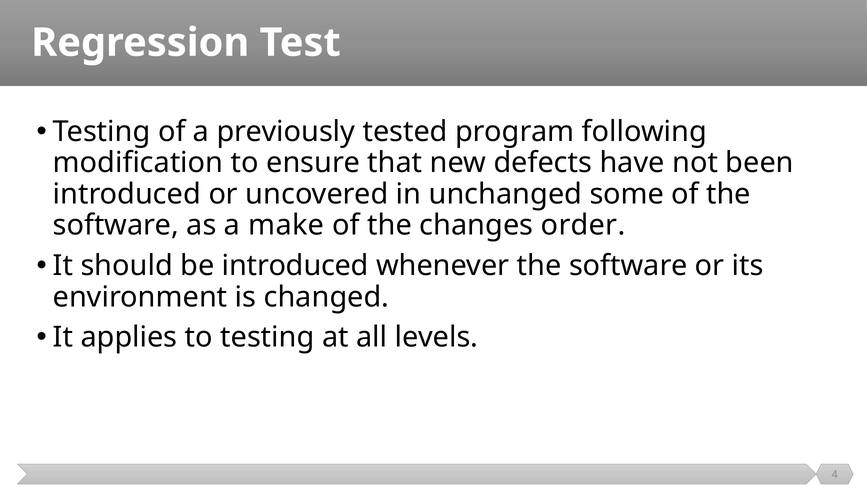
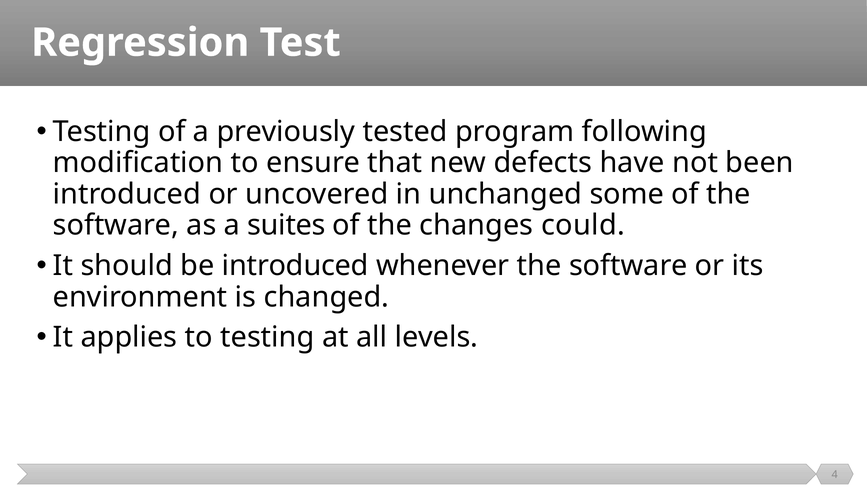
make: make -> suites (286, 225)
order: order -> could (583, 225)
